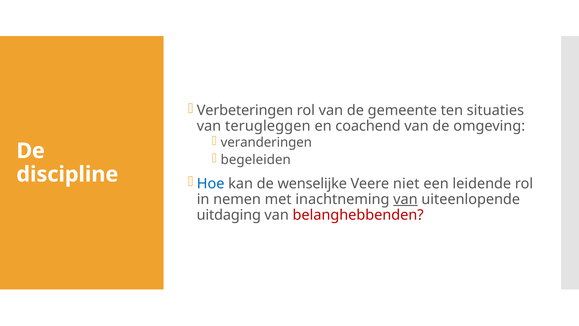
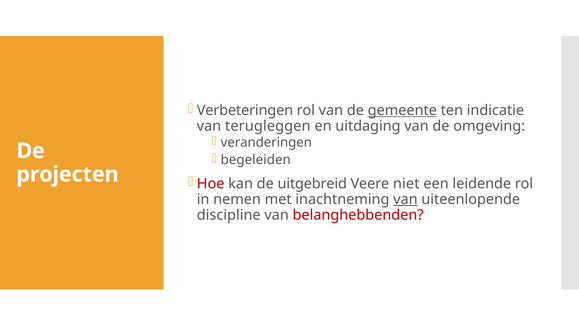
gemeente underline: none -> present (402, 110)
situaties: situaties -> indicatie (495, 110)
coachend: coachend -> uitdaging (368, 126)
discipline: discipline -> projecten (67, 174)
Hoe colour: blue -> red (211, 183)
wenselijke: wenselijke -> uitgebreid (312, 183)
uitdaging: uitdaging -> discipline (229, 215)
